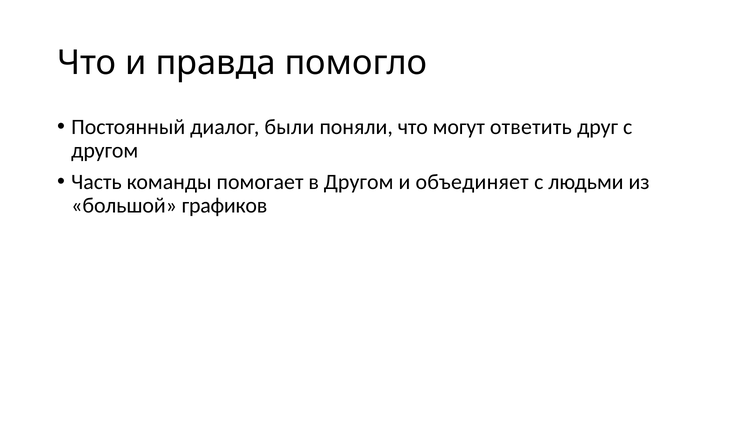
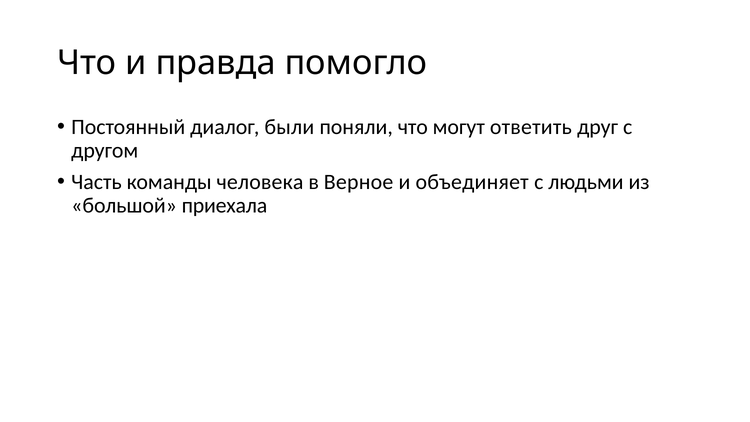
помогает: помогает -> человека (260, 182)
в Другом: Другом -> Верное (359, 182)
графиков: графиков -> приехала (224, 206)
